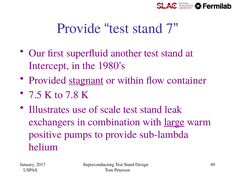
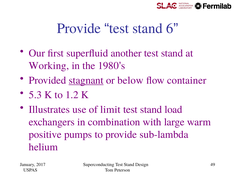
7: 7 -> 6 (170, 28)
Intercept: Intercept -> Working (49, 66)
within: within -> below (130, 80)
7.5: 7.5 -> 5.3 (35, 95)
7.8: 7.8 -> 1.2 (72, 95)
scale: scale -> limit (110, 110)
leak: leak -> load (173, 110)
large underline: present -> none (174, 122)
